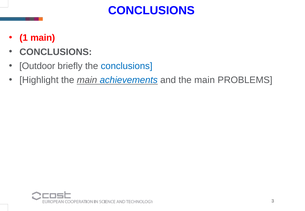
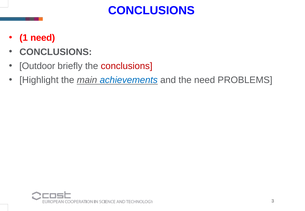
1 main: main -> need (43, 38)
conclusions colour: blue -> red (127, 66)
and the main: main -> need (205, 80)
